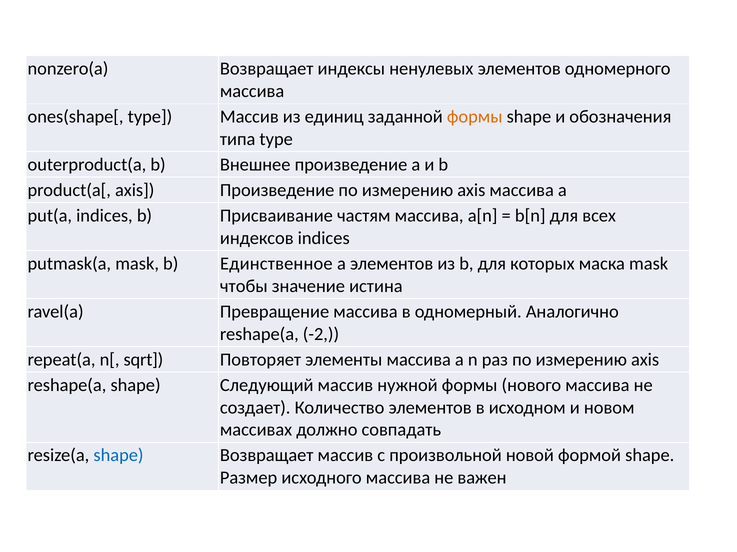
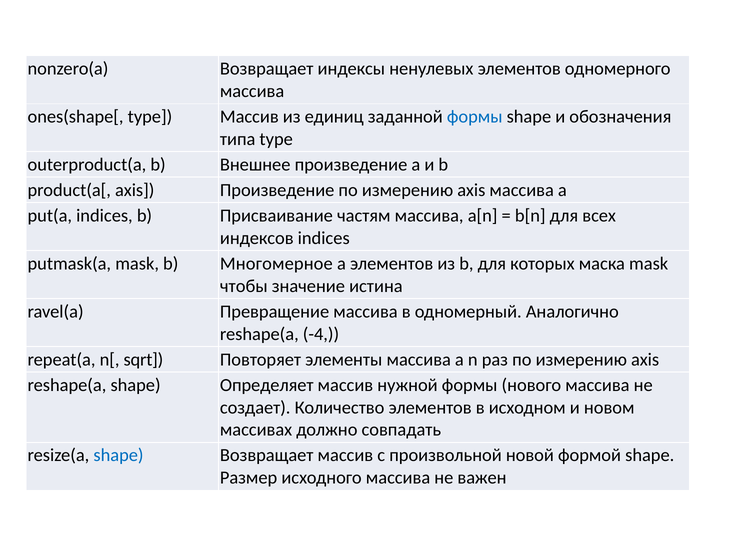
формы colour: orange -> blue (475, 117)
Единственное: Единственное -> Многомерное (276, 264)
-2: -2 -> -4 (321, 334)
Следующий: Следующий -> Определяет (267, 386)
